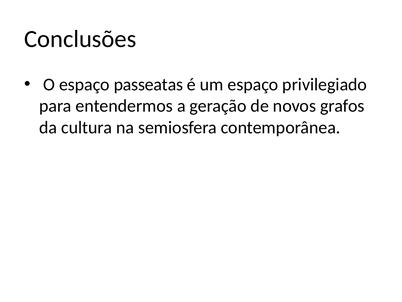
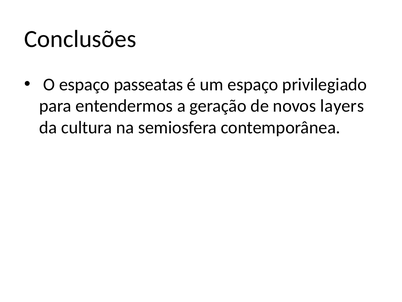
grafos: grafos -> layers (342, 106)
